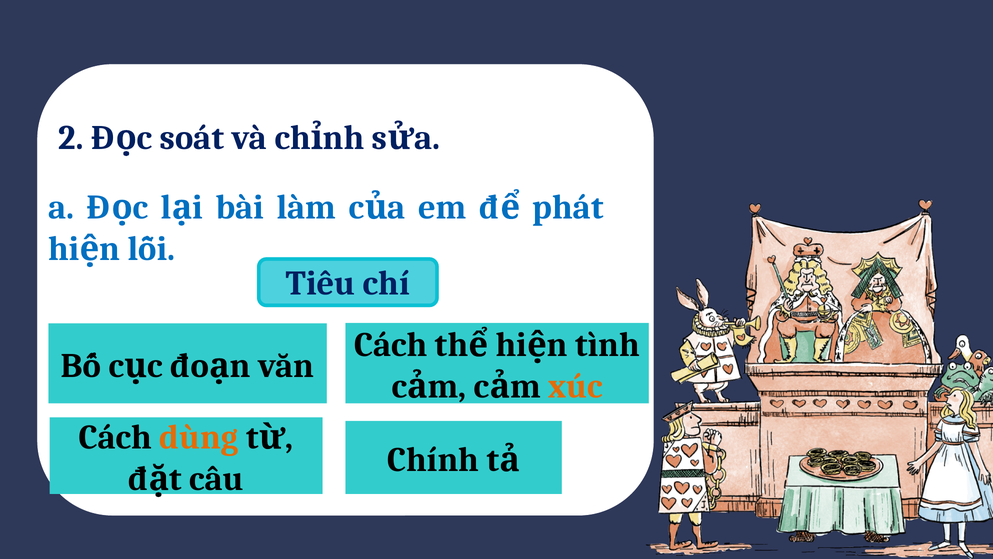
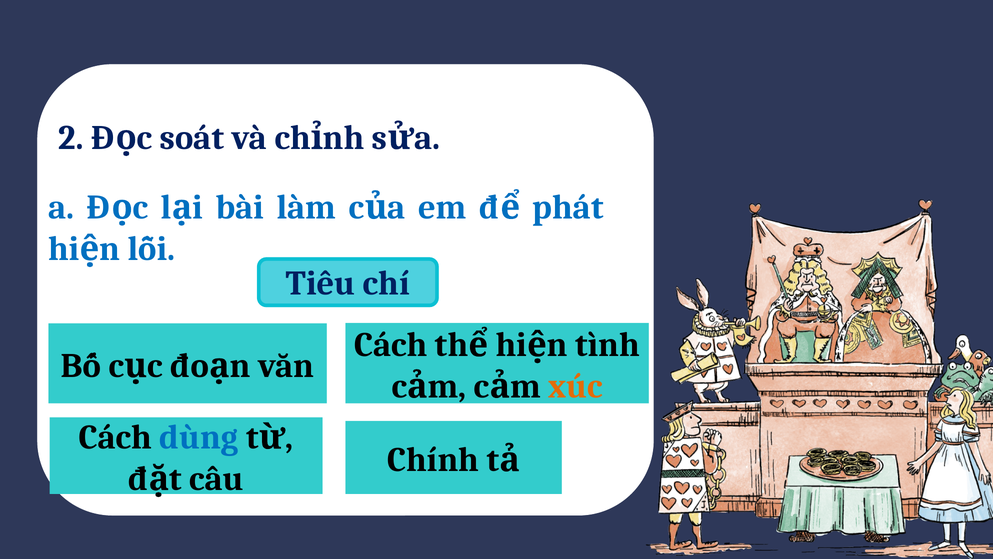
dùng colour: orange -> blue (199, 437)
